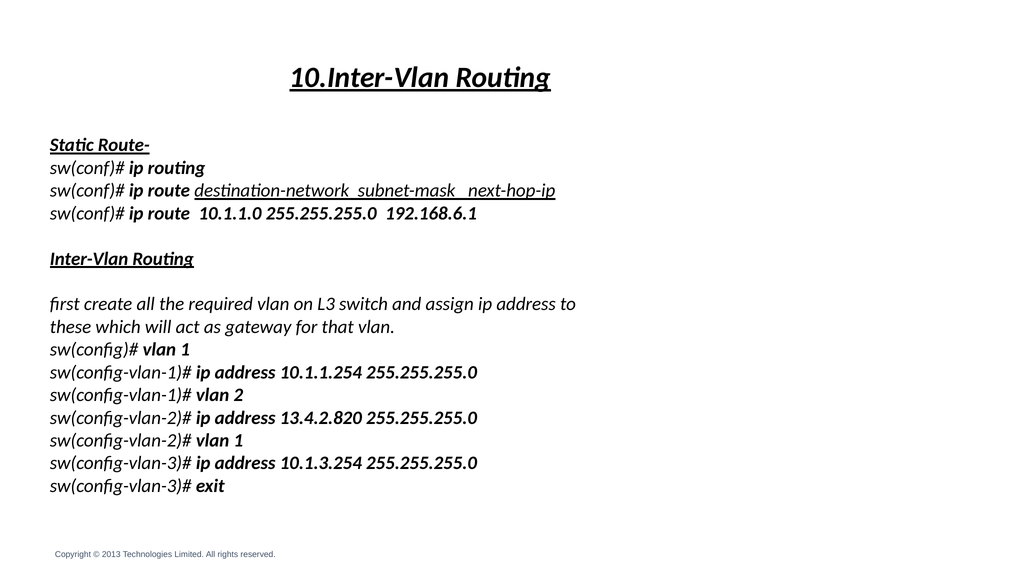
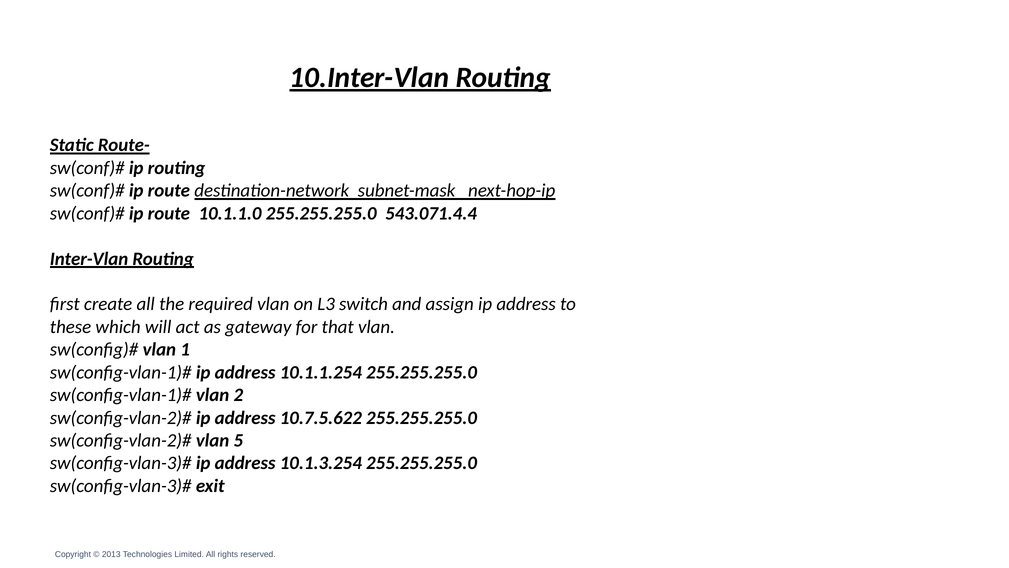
192.168.6.1: 192.168.6.1 -> 543.071.4.4 (431, 213)
13.4.2.820: 13.4.2.820 -> 10.7.5.622 (321, 417)
1: 1 -> 5 (238, 440)
